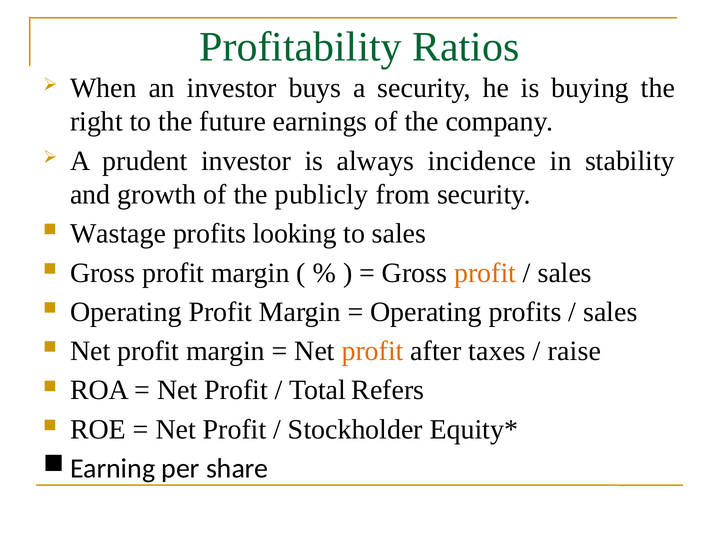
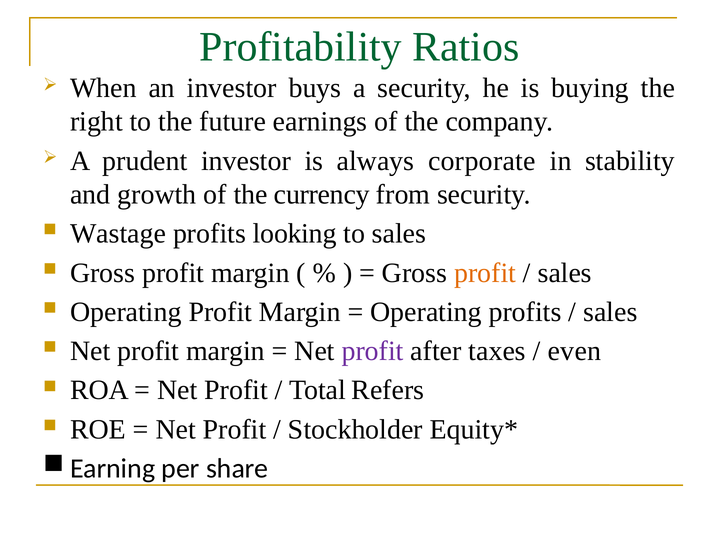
incidence: incidence -> corporate (482, 161)
publicly: publicly -> currency (322, 195)
profit colour: orange -> purple (373, 351)
raise: raise -> even (574, 351)
